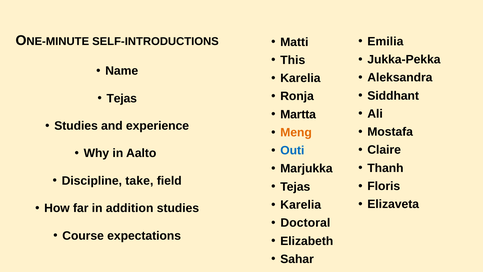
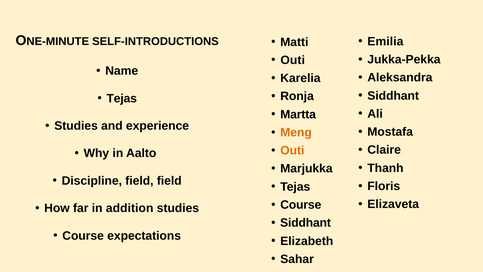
This: This -> Outi (293, 60)
Outi colour: blue -> orange (292, 150)
Discipline take: take -> field (139, 181)
Karelia: Karelia -> Course (301, 205)
Doctoral: Doctoral -> Siddhant (305, 223)
